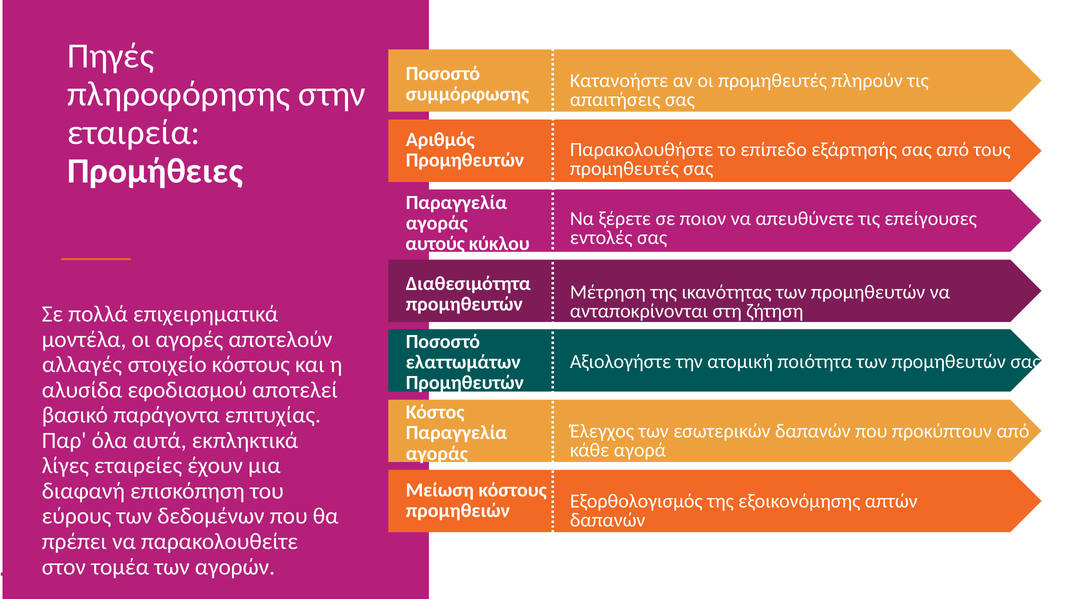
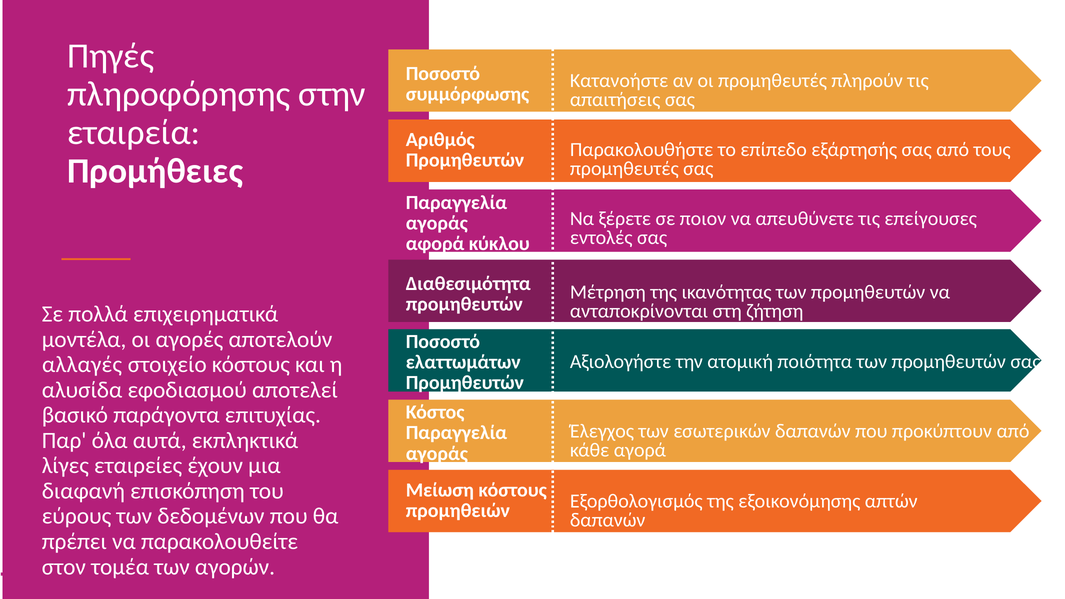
αυτούς: αυτούς -> αφορά (435, 244)
